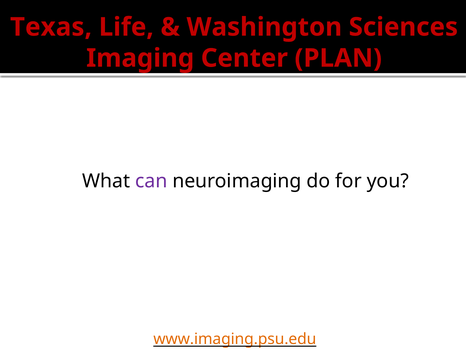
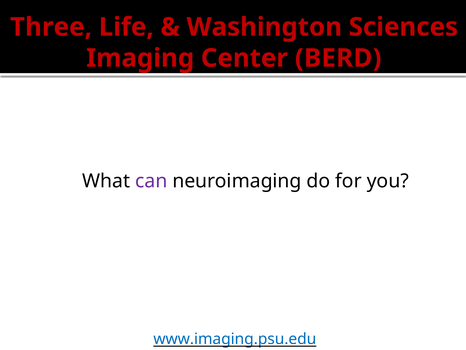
Texas: Texas -> Three (51, 27)
PLAN: PLAN -> BERD (338, 58)
www.imaging.psu.edu colour: orange -> blue (235, 339)
